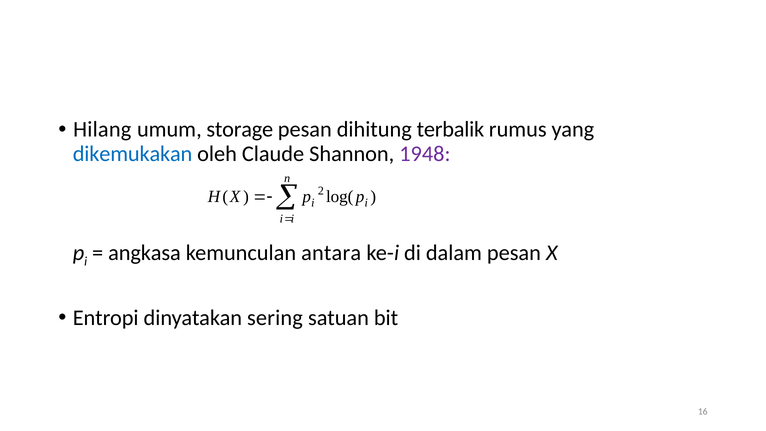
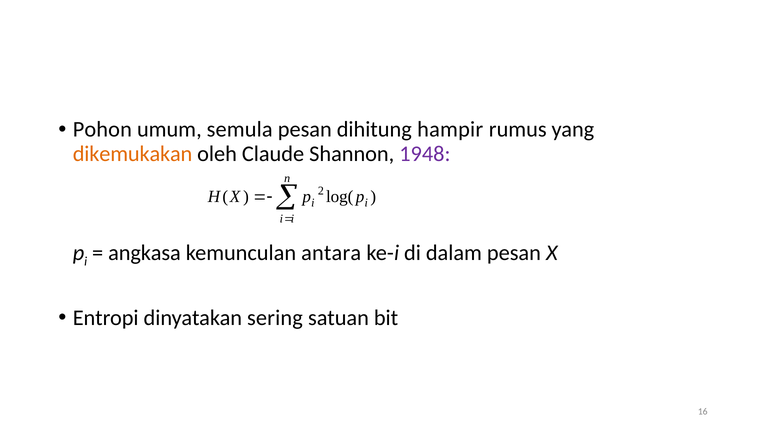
Hilang: Hilang -> Pohon (102, 130)
storage: storage -> semula (240, 130)
terbalik: terbalik -> hampir (450, 130)
dikemukakan colour: blue -> orange (133, 154)
